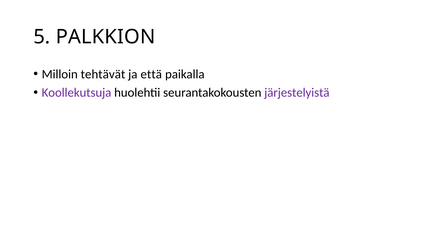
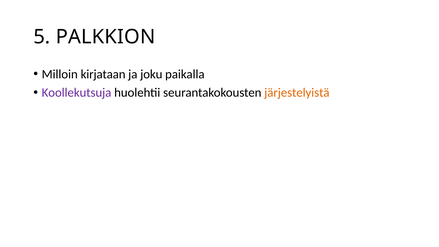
tehtävät: tehtävät -> kirjataan (103, 74)
että: että -> joku (151, 74)
järjestelyistä colour: purple -> orange (297, 93)
